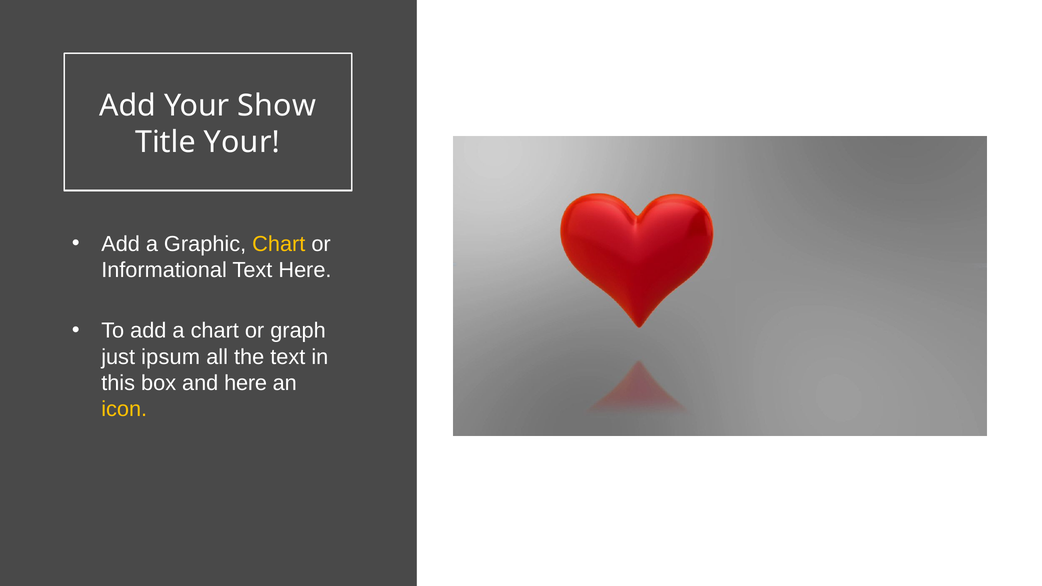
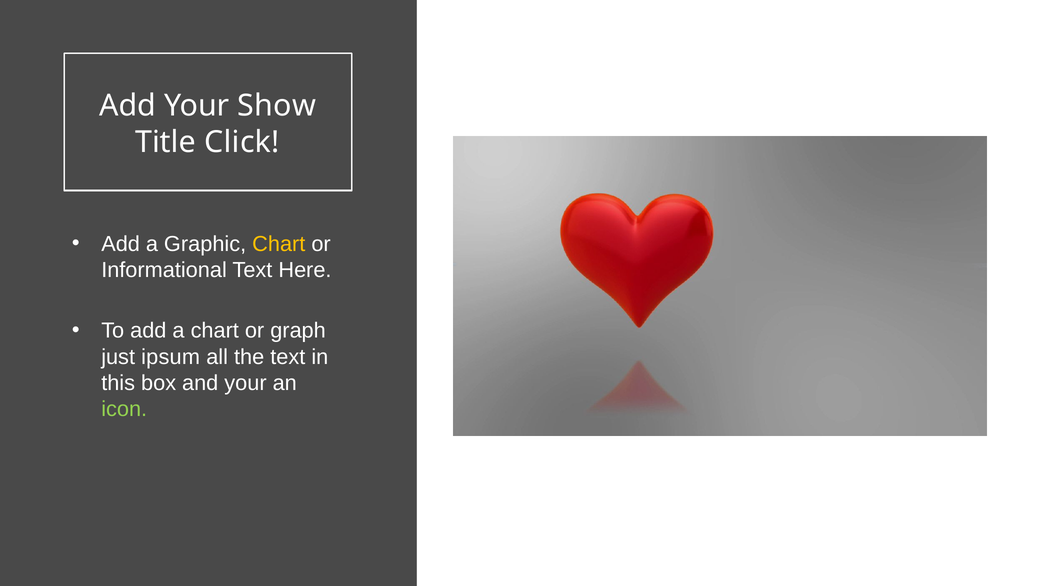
Title Your: Your -> Click (242, 142)
and here: here -> your (245, 383)
icon colour: yellow -> light green (124, 409)
